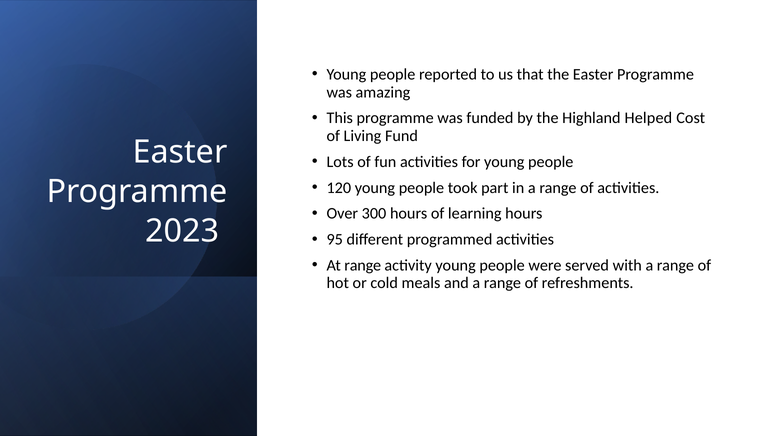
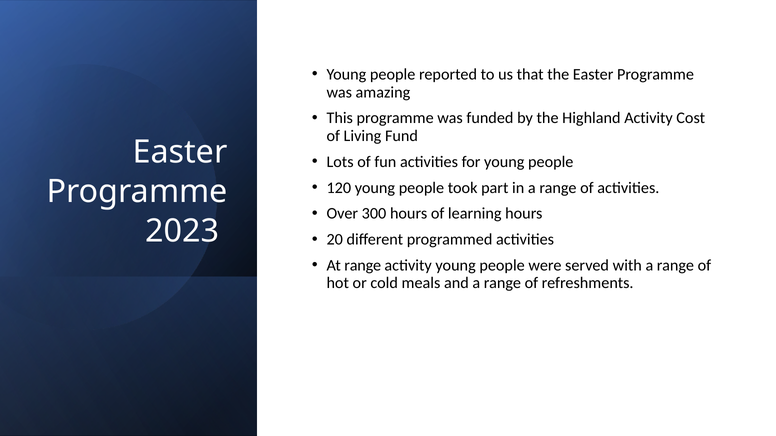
Highland Helped: Helped -> Activity (649, 118)
95: 95 -> 20 (335, 240)
